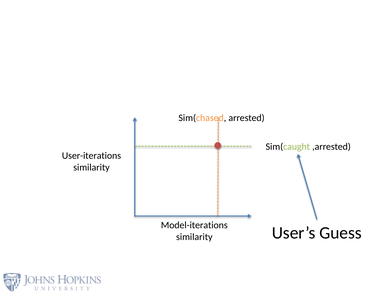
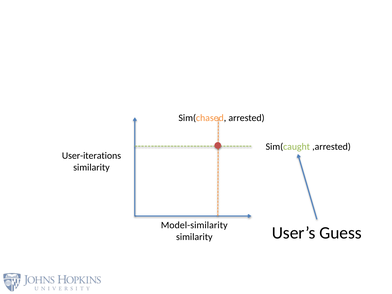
Model-iterations: Model-iterations -> Model-similarity (194, 225)
